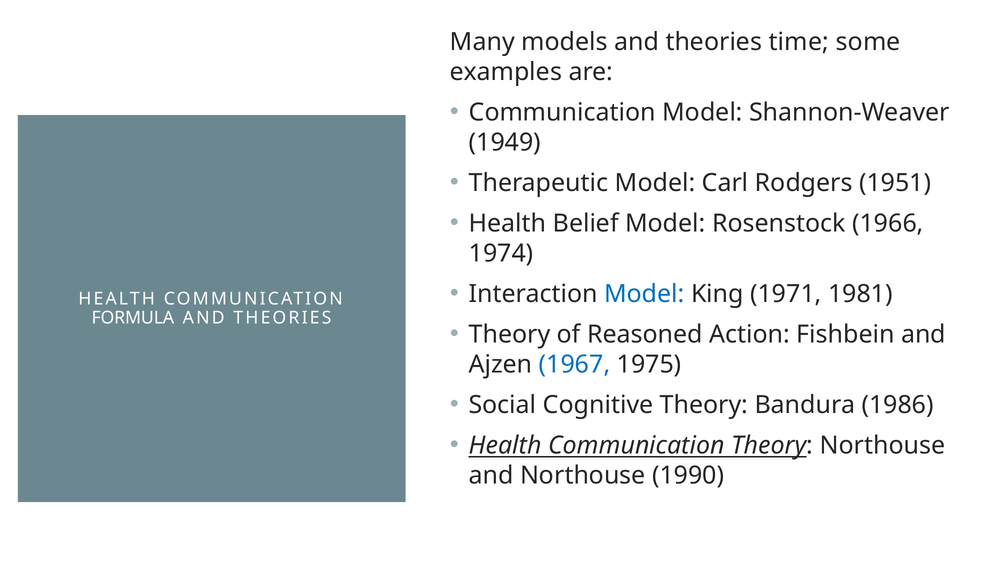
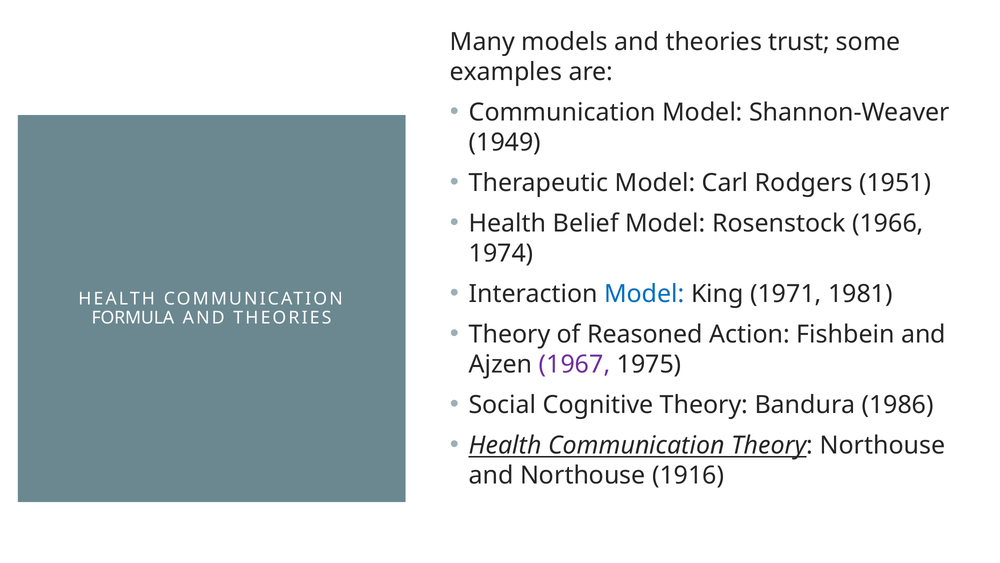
time: time -> trust (799, 42)
1967 colour: blue -> purple (575, 364)
1990: 1990 -> 1916 (688, 475)
